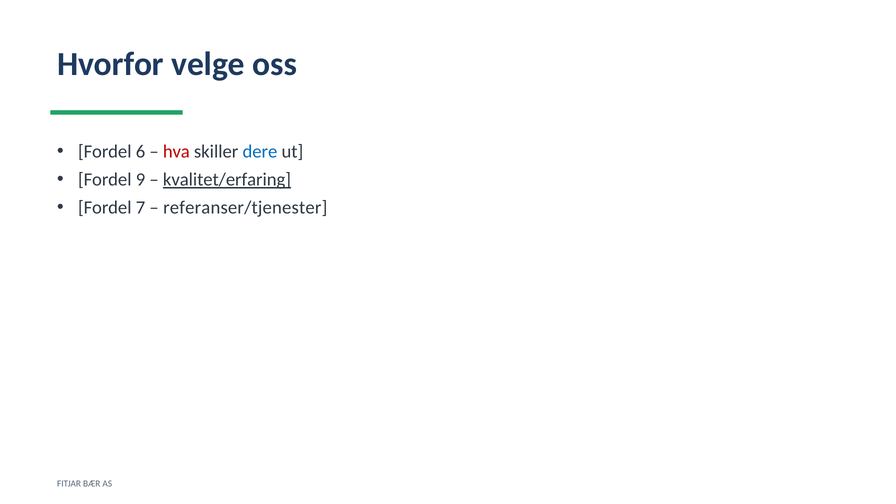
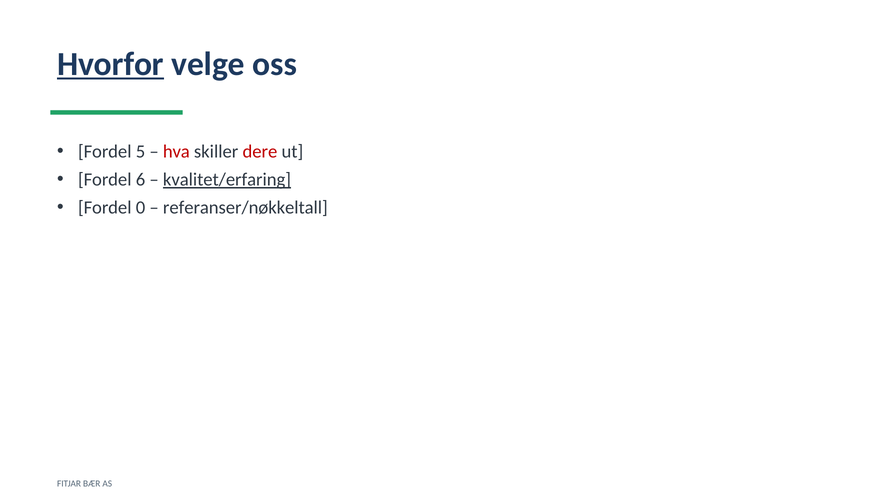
Hvorfor underline: none -> present (110, 64)
6: 6 -> 5 (141, 152)
dere colour: blue -> red (260, 152)
9: 9 -> 6 (141, 180)
7: 7 -> 0 (141, 208)
referanser/tjenester: referanser/tjenester -> referanser/nøkkeltall (245, 208)
